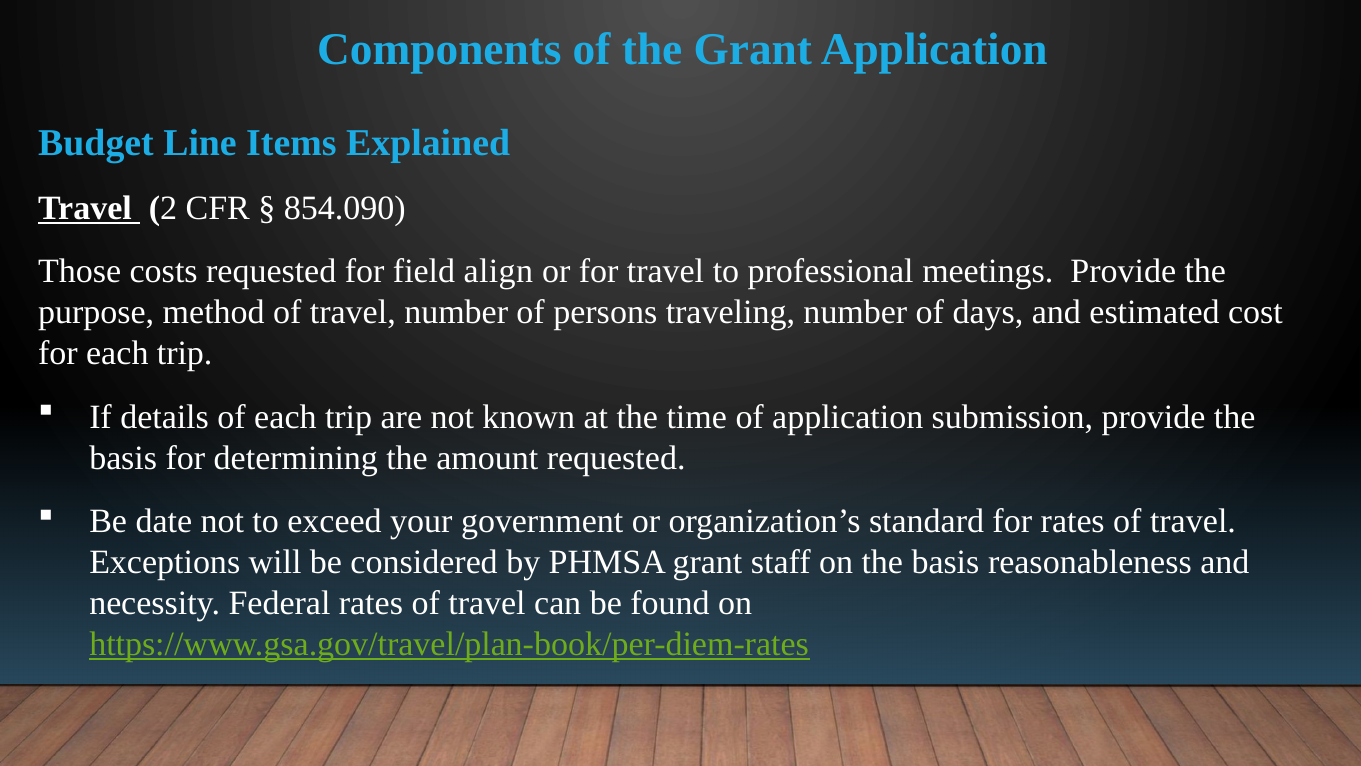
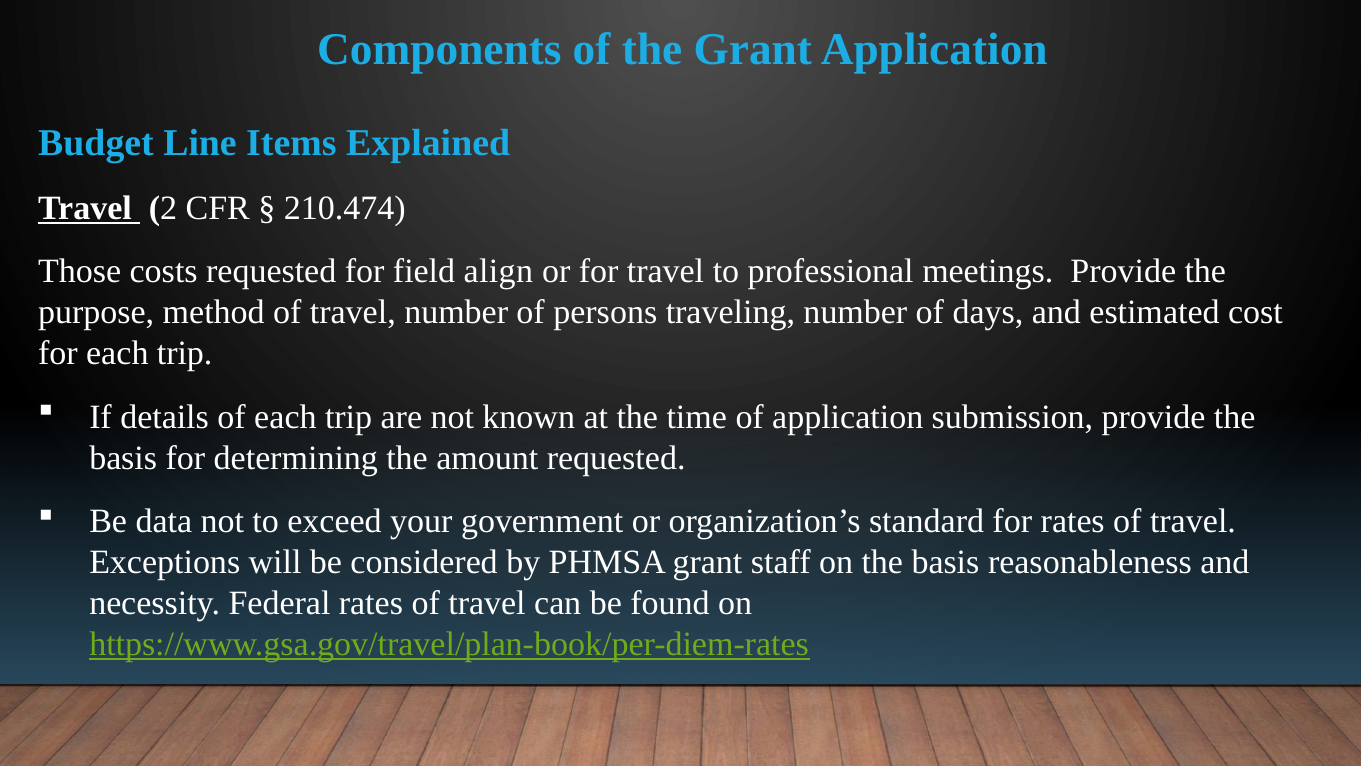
854.090: 854.090 -> 210.474 (345, 208)
date: date -> data (164, 521)
